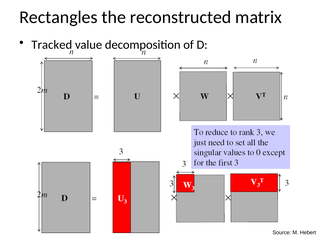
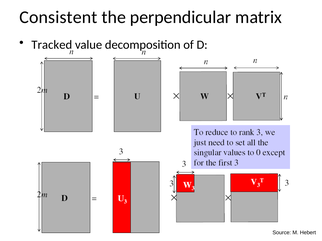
Rectangles: Rectangles -> Consistent (58, 17)
reconstructed: reconstructed -> perpendicular (181, 17)
